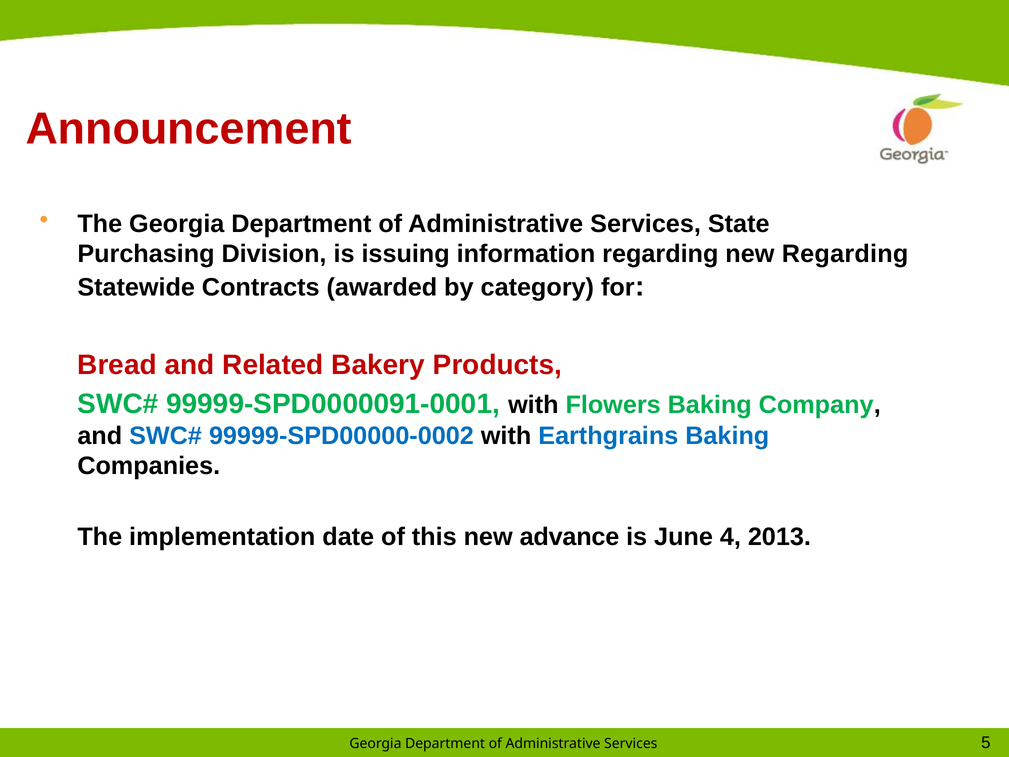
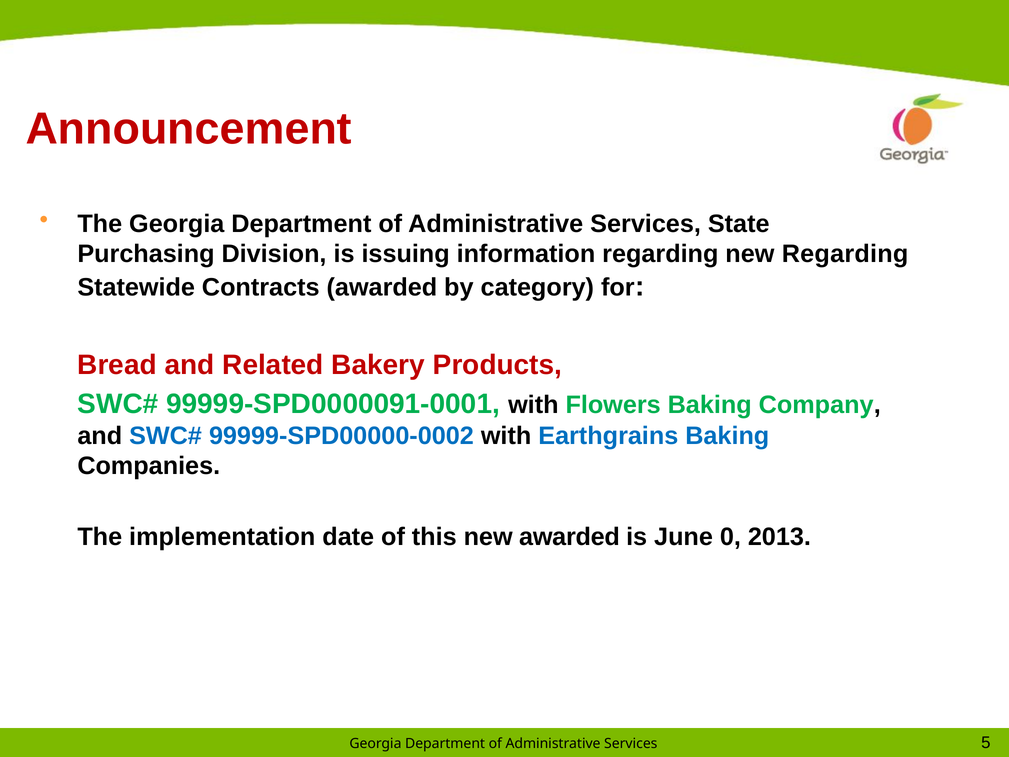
new advance: advance -> awarded (569, 537)
4: 4 -> 0 (730, 537)
